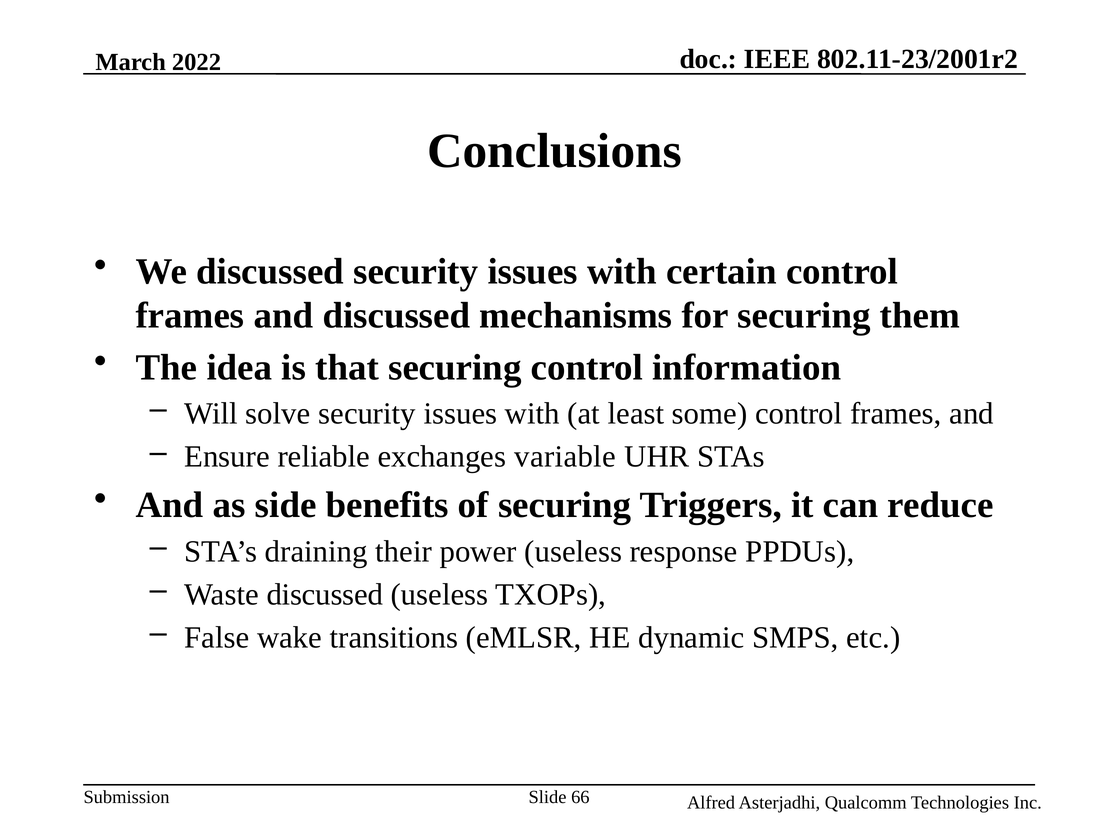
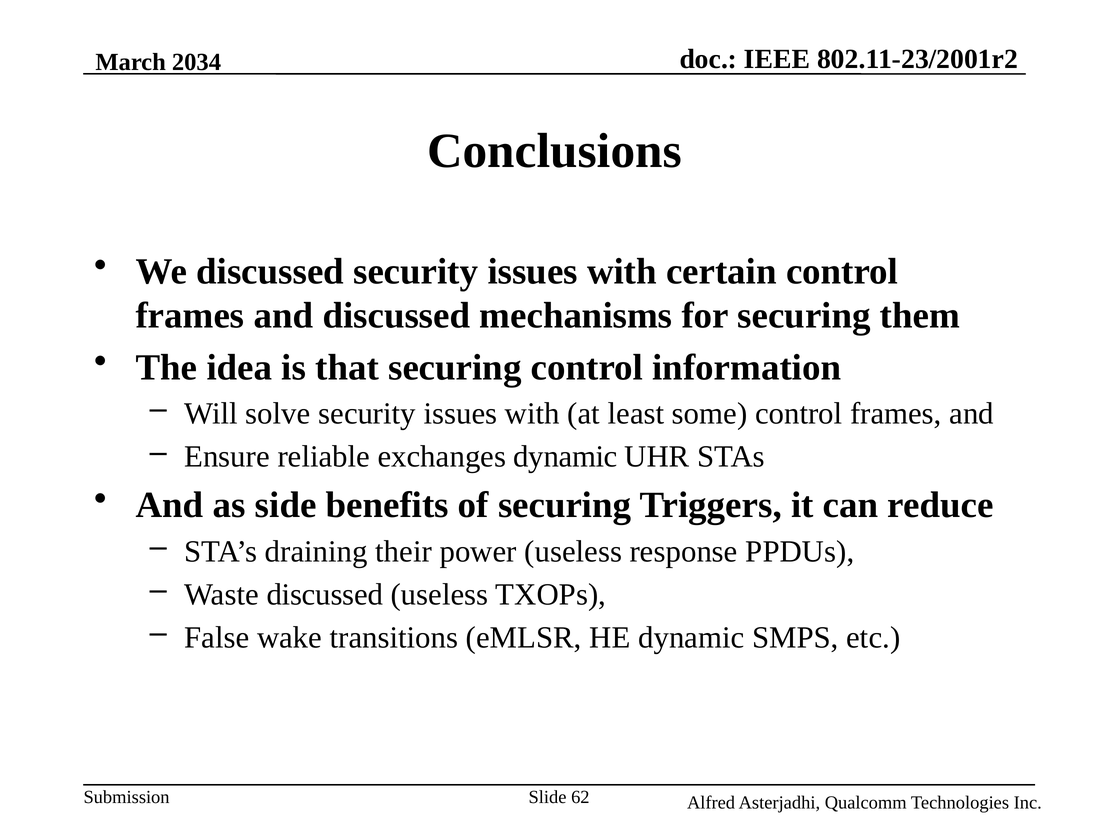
2022: 2022 -> 2034 (196, 62)
exchanges variable: variable -> dynamic (565, 457)
66: 66 -> 62 (580, 798)
